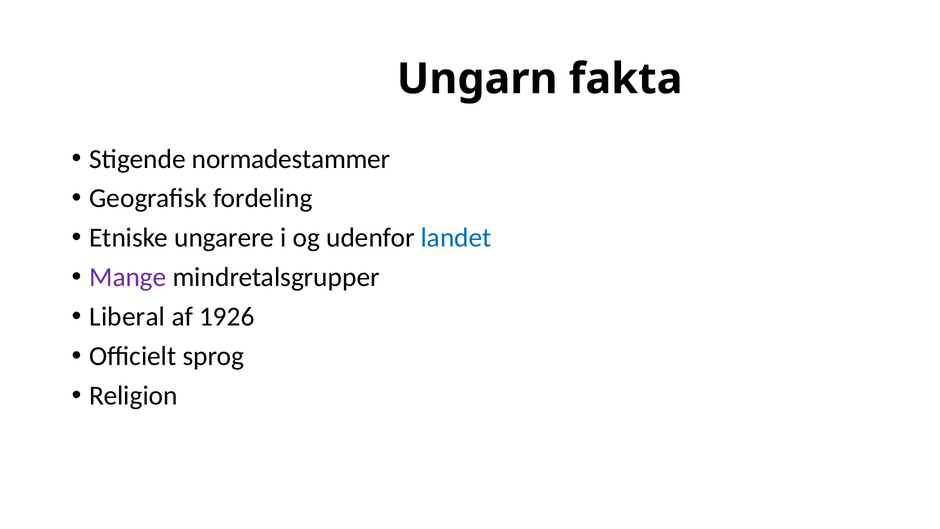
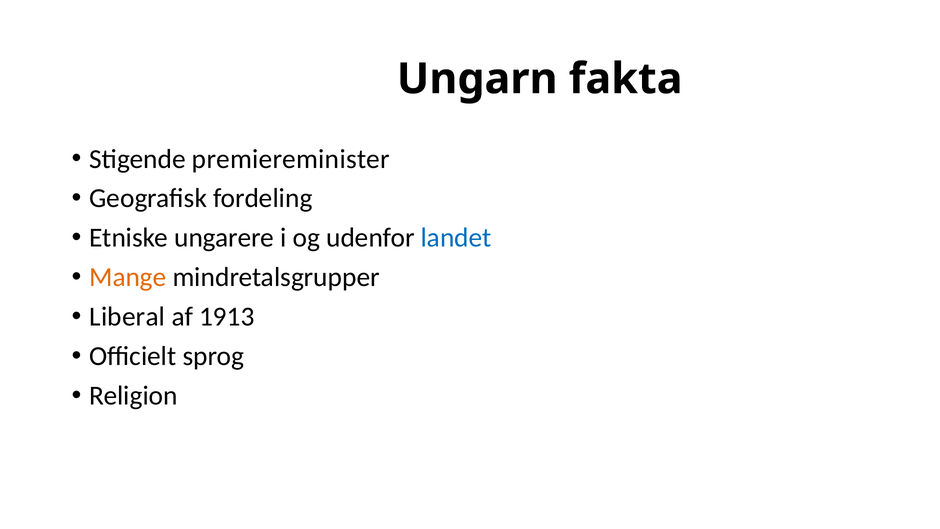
normadestammer: normadestammer -> premiereminister (291, 159)
Mange colour: purple -> orange (128, 277)
1926: 1926 -> 1913 (227, 317)
